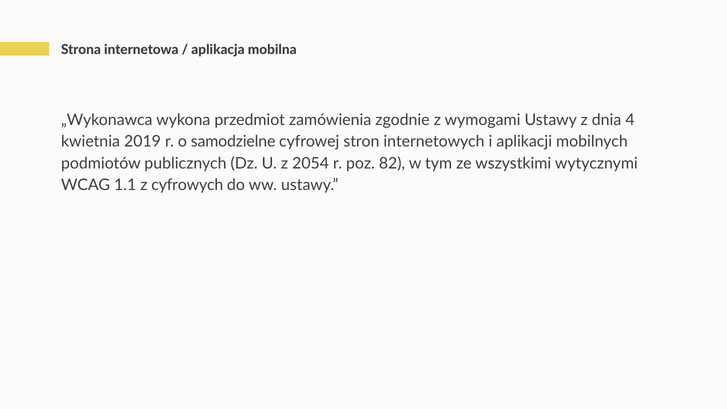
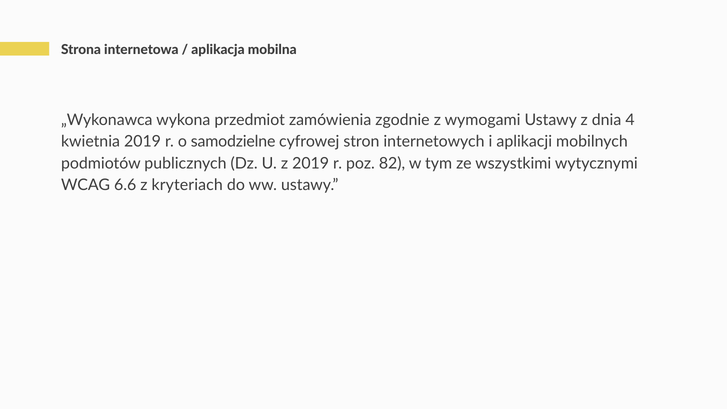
z 2054: 2054 -> 2019 (311, 163)
1.1: 1.1 -> 6.6 (125, 185)
cyfrowych: cyfrowych -> kryteriach (187, 185)
